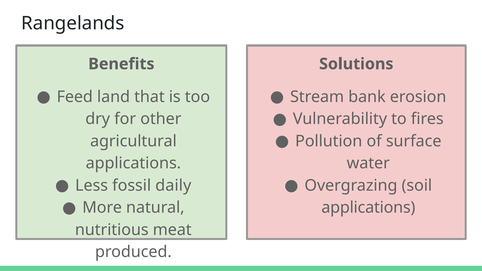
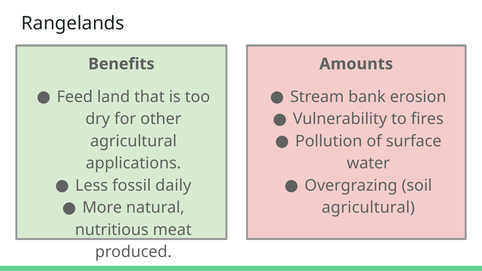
Solutions: Solutions -> Amounts (356, 64)
applications: applications -> agricultural (368, 208)
